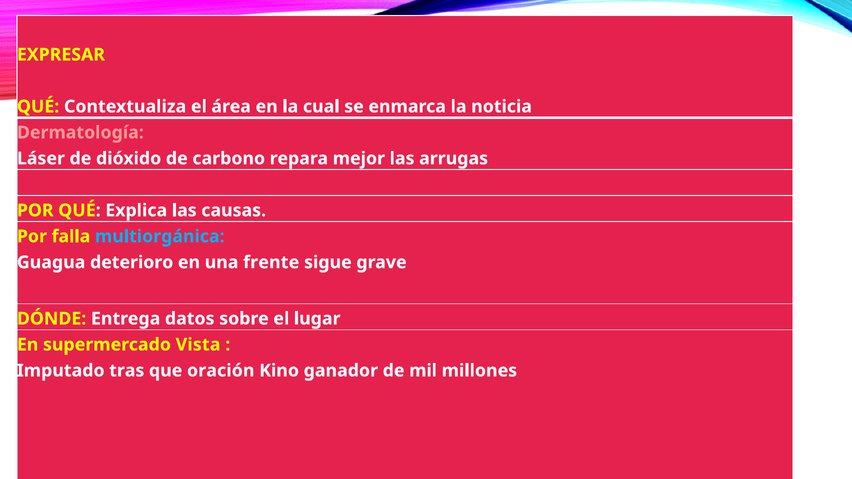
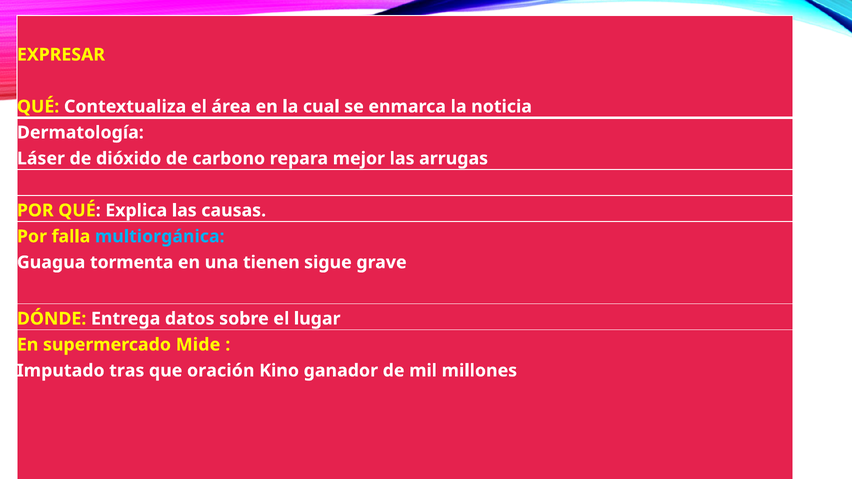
Dermatología colour: pink -> white (80, 133)
deterioro: deterioro -> tormenta (132, 263)
frente: frente -> tienen (271, 263)
Vista: Vista -> Mide (198, 345)
